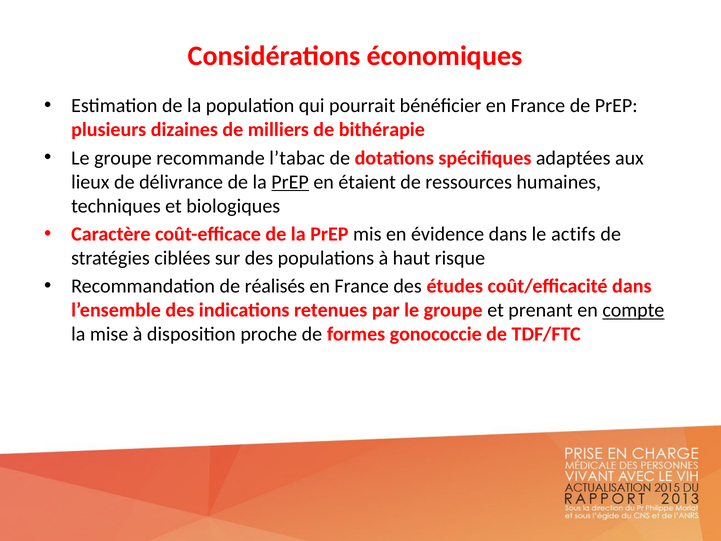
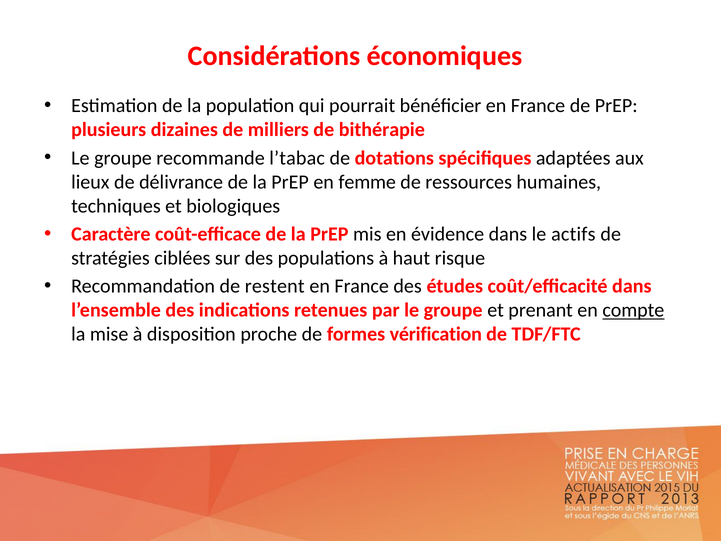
PrEP underline: present -> none (290, 182)
étaient: étaient -> femme (367, 182)
réalisés: réalisés -> restent (275, 286)
gonococcie: gonococcie -> vérification (436, 334)
